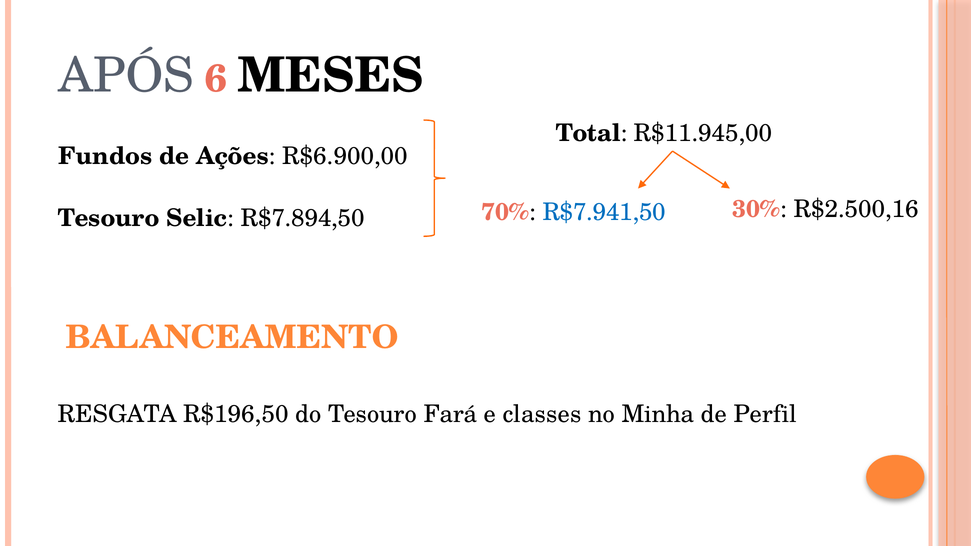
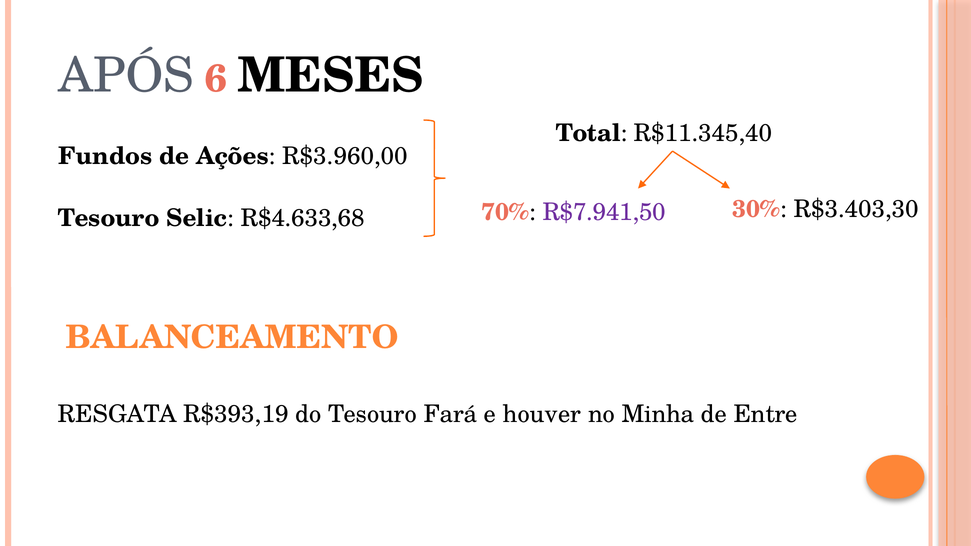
R$11.945,00: R$11.945,00 -> R$11.345,40 (703, 134)
R$6.900,00: R$6.900,00 -> R$3.960,00 (345, 156)
R$7.941,50 colour: blue -> purple (604, 213)
R$2.500,16: R$2.500,16 -> R$3.403,30 (856, 209)
R$7.894,50: R$7.894,50 -> R$4.633,68 (303, 218)
R$196,50: R$196,50 -> R$393,19 (236, 414)
classes: classes -> houver (542, 414)
Perfil: Perfil -> Entre (766, 414)
